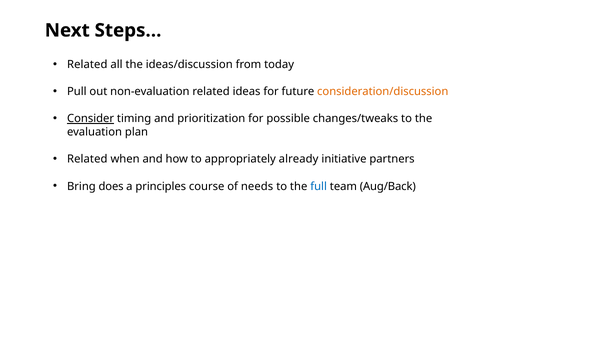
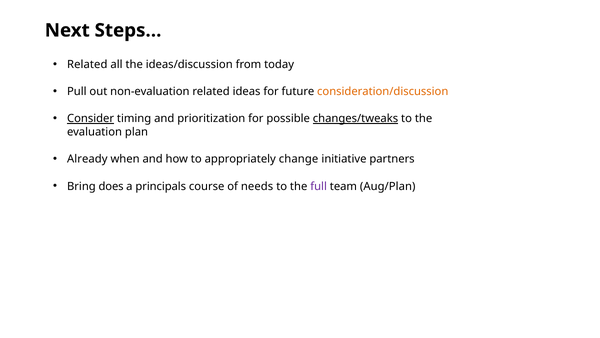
changes/tweaks underline: none -> present (356, 119)
Related: Related -> Already (87, 159)
already: already -> change (299, 159)
principles: principles -> principals (161, 186)
full colour: blue -> purple (319, 186)
Aug/Back: Aug/Back -> Aug/Plan (388, 186)
